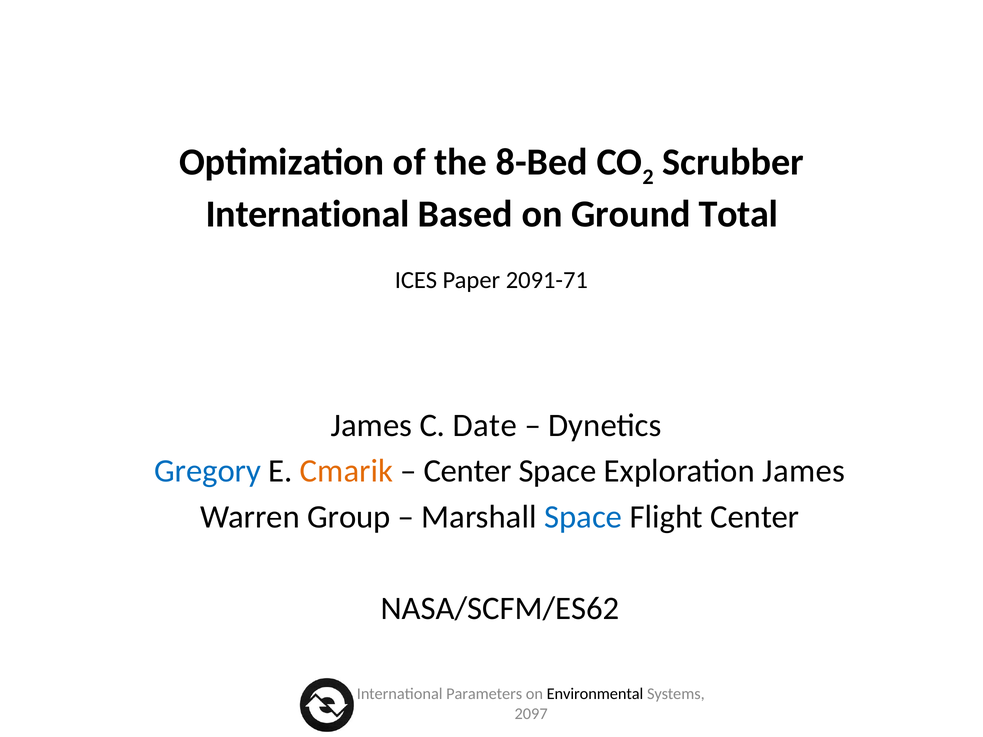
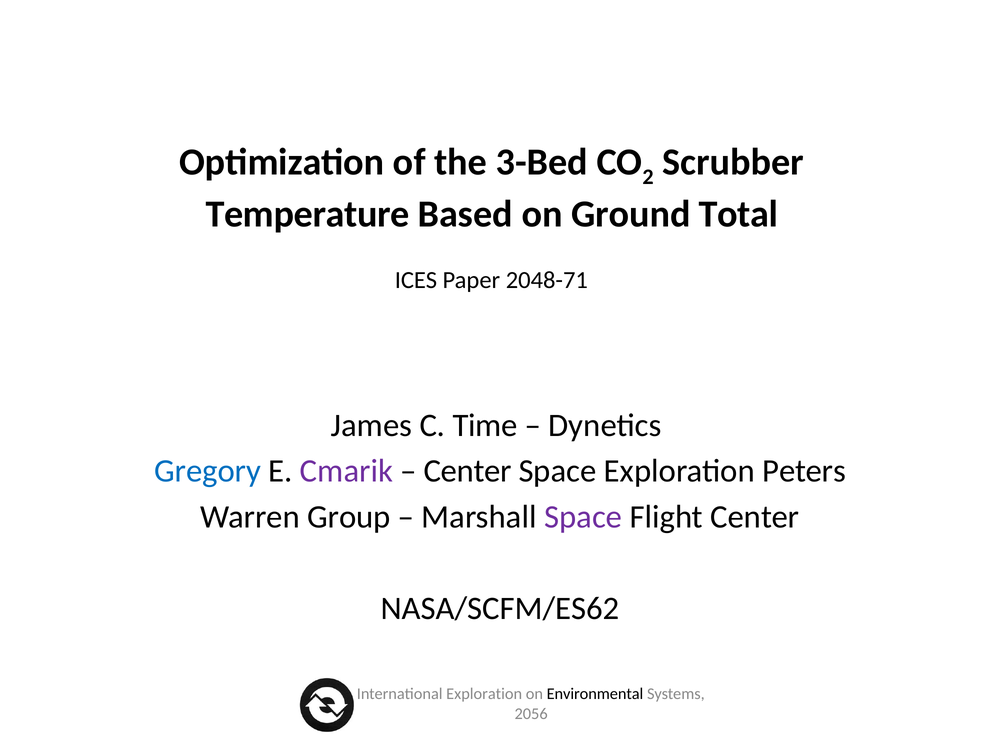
8-Bed: 8-Bed -> 3-Bed (542, 162)
International: International -> Temperature (308, 214)
2091-71: 2091-71 -> 2048-71 (547, 280)
Date: Date -> Time (485, 425)
Cmarik colour: orange -> purple (346, 471)
Exploration James: James -> Peters (804, 471)
Space colour: blue -> purple (583, 517)
International Parameters: Parameters -> Exploration (484, 694)
2097: 2097 -> 2056 (531, 714)
